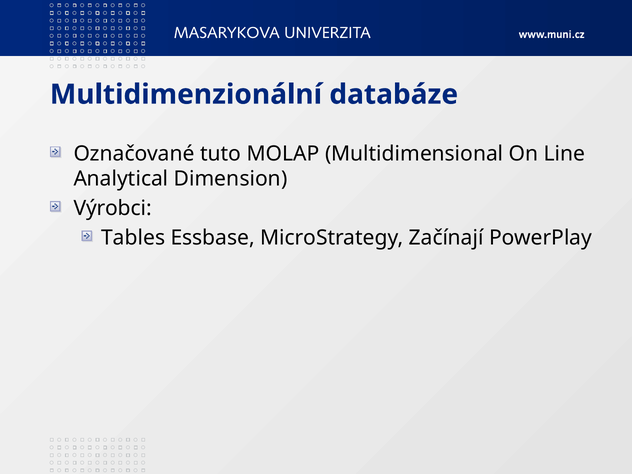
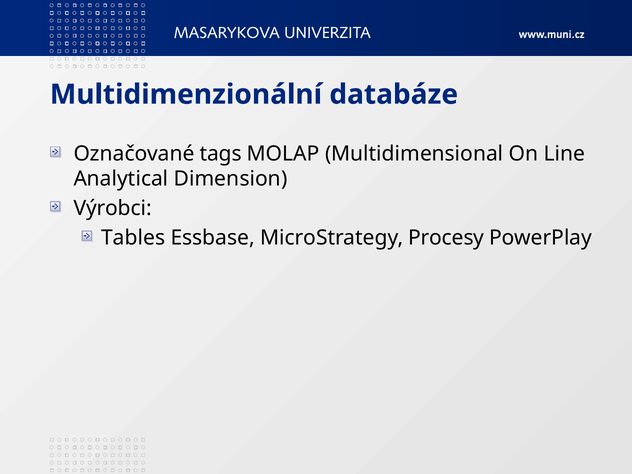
tuto: tuto -> tags (221, 154)
Začínají: Začínají -> Procesy (446, 238)
